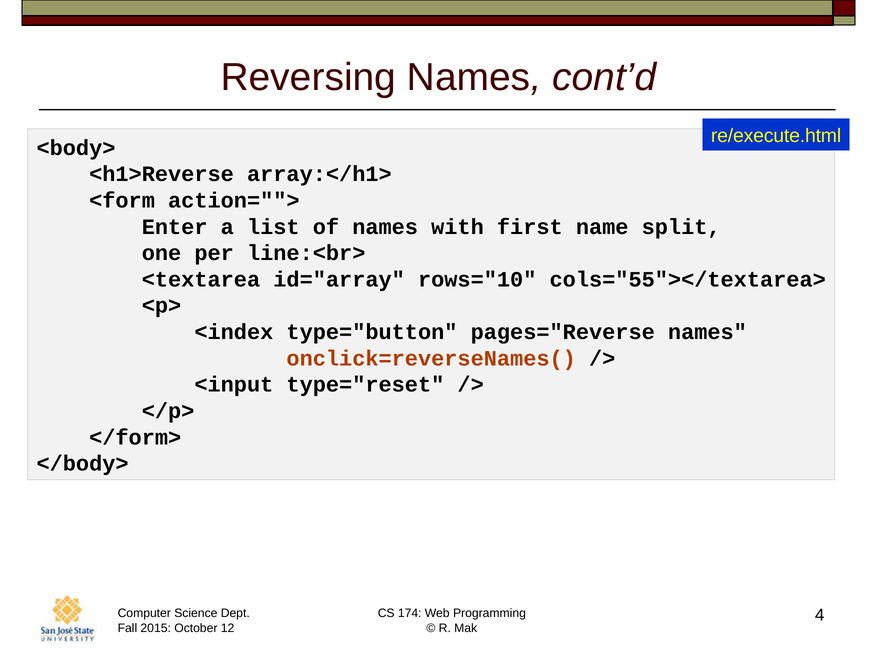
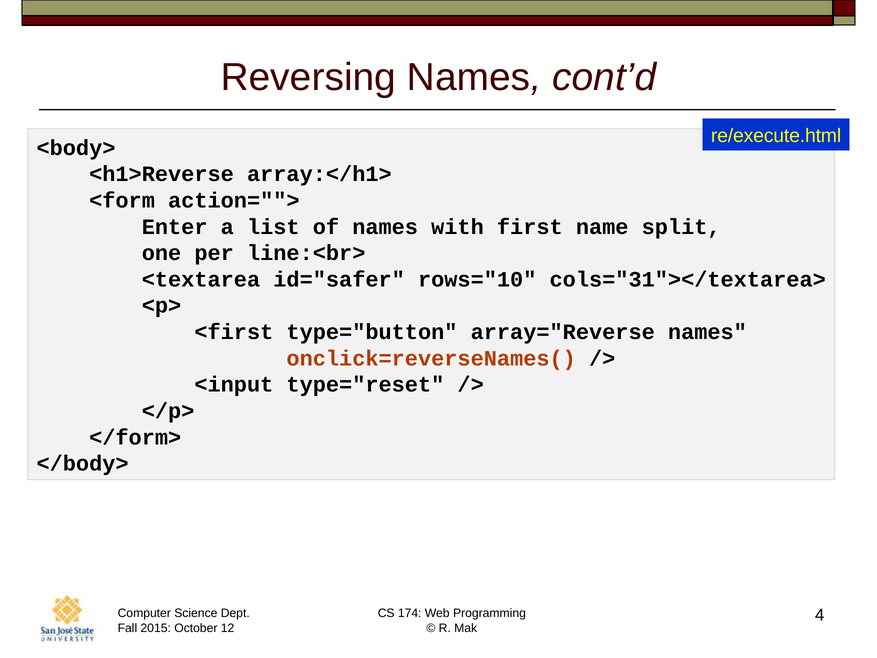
id="array: id="array -> id="safer (339, 279)
cols="55"></textarea>: cols="55"></textarea> -> cols="31"></textarea> (688, 279)
<index: <index -> <first (234, 332)
pages="Reverse: pages="Reverse -> array="Reverse (563, 332)
